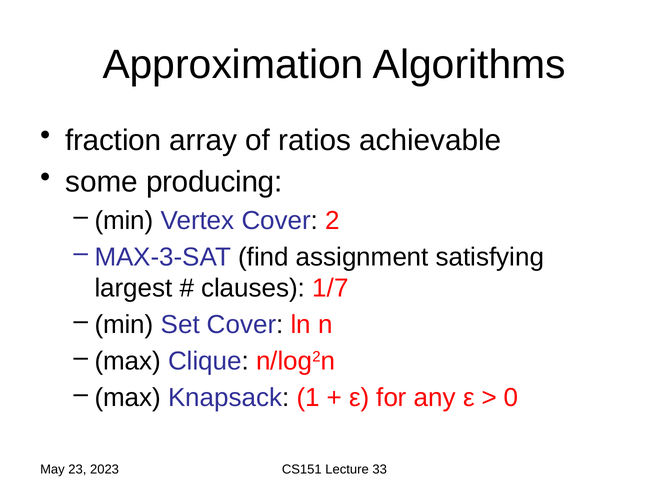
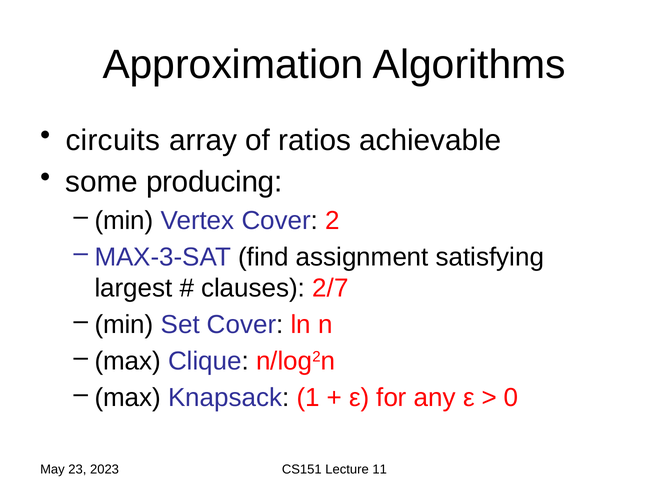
fraction: fraction -> circuits (113, 140)
1/7: 1/7 -> 2/7 (331, 288)
33: 33 -> 11 (380, 469)
